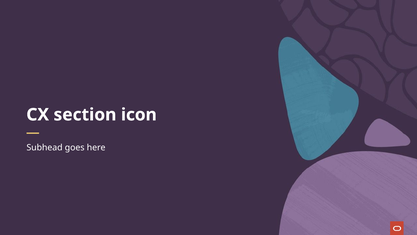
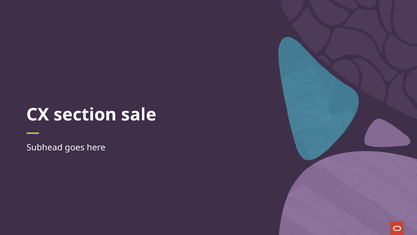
icon: icon -> sale (139, 115)
